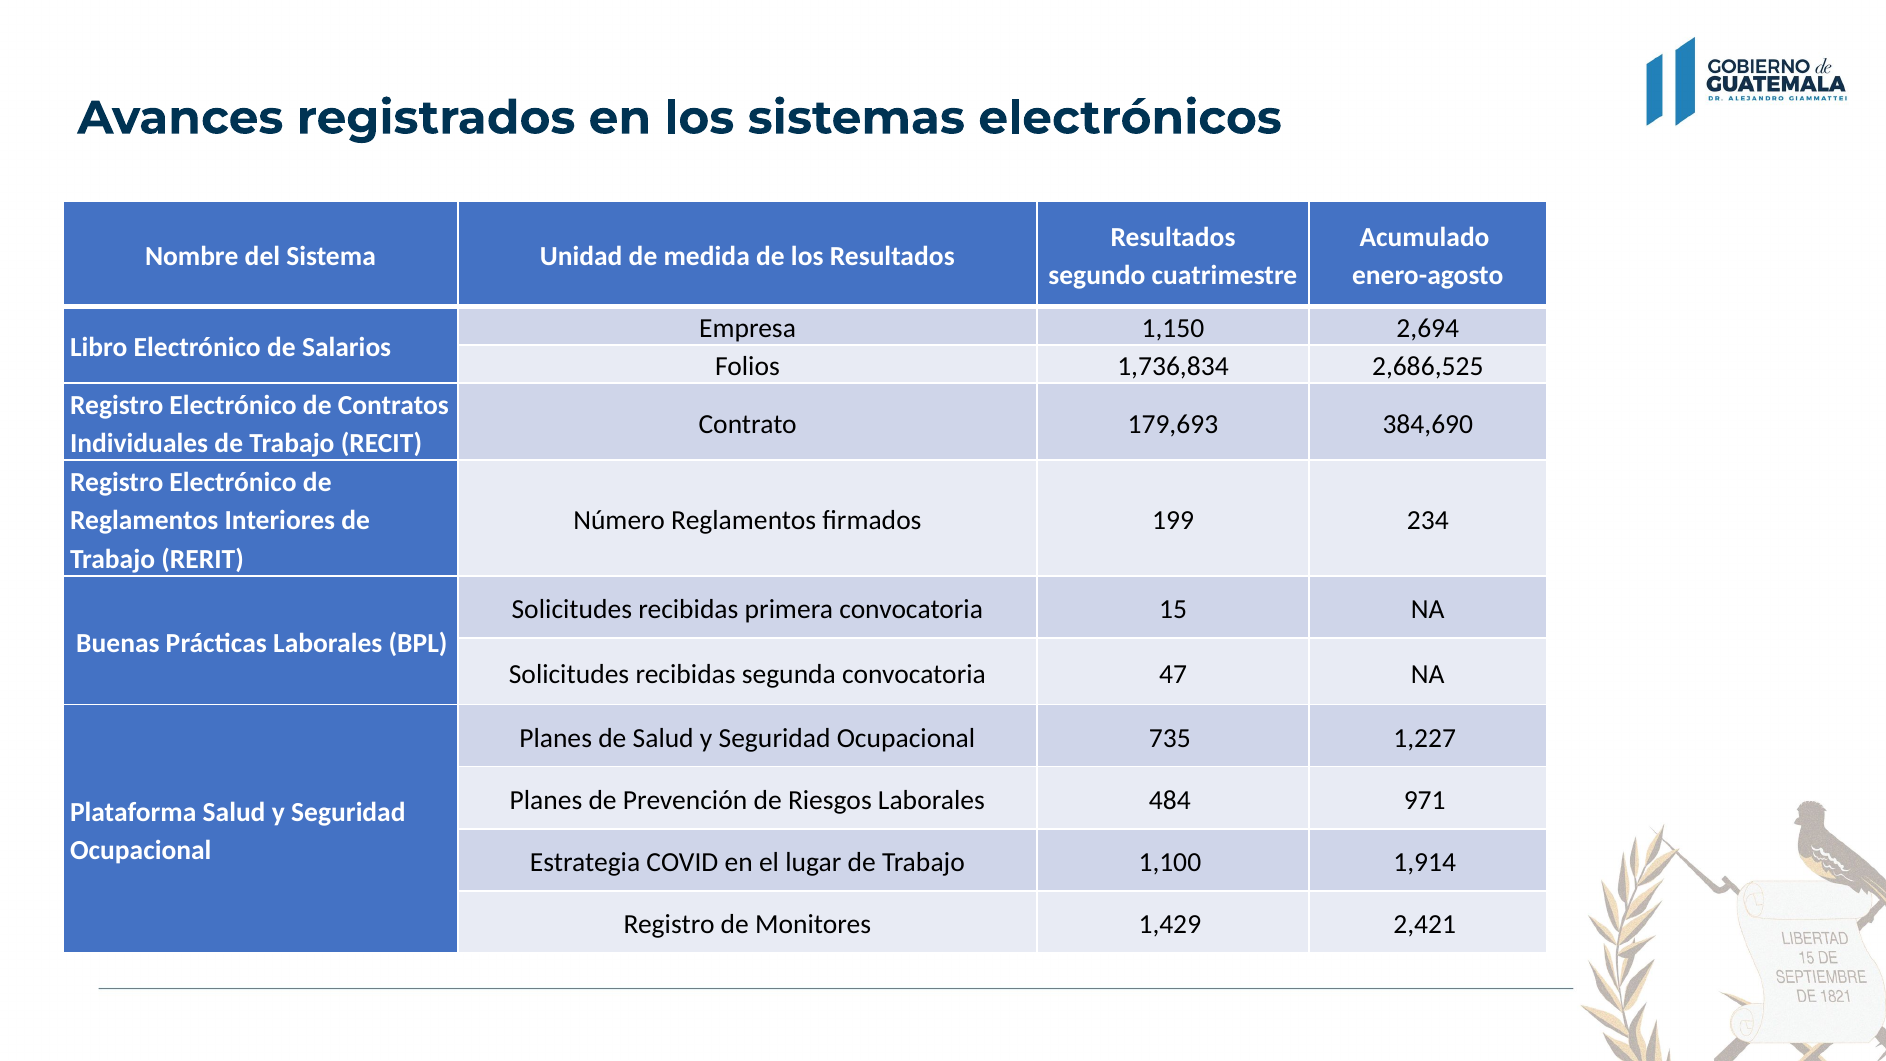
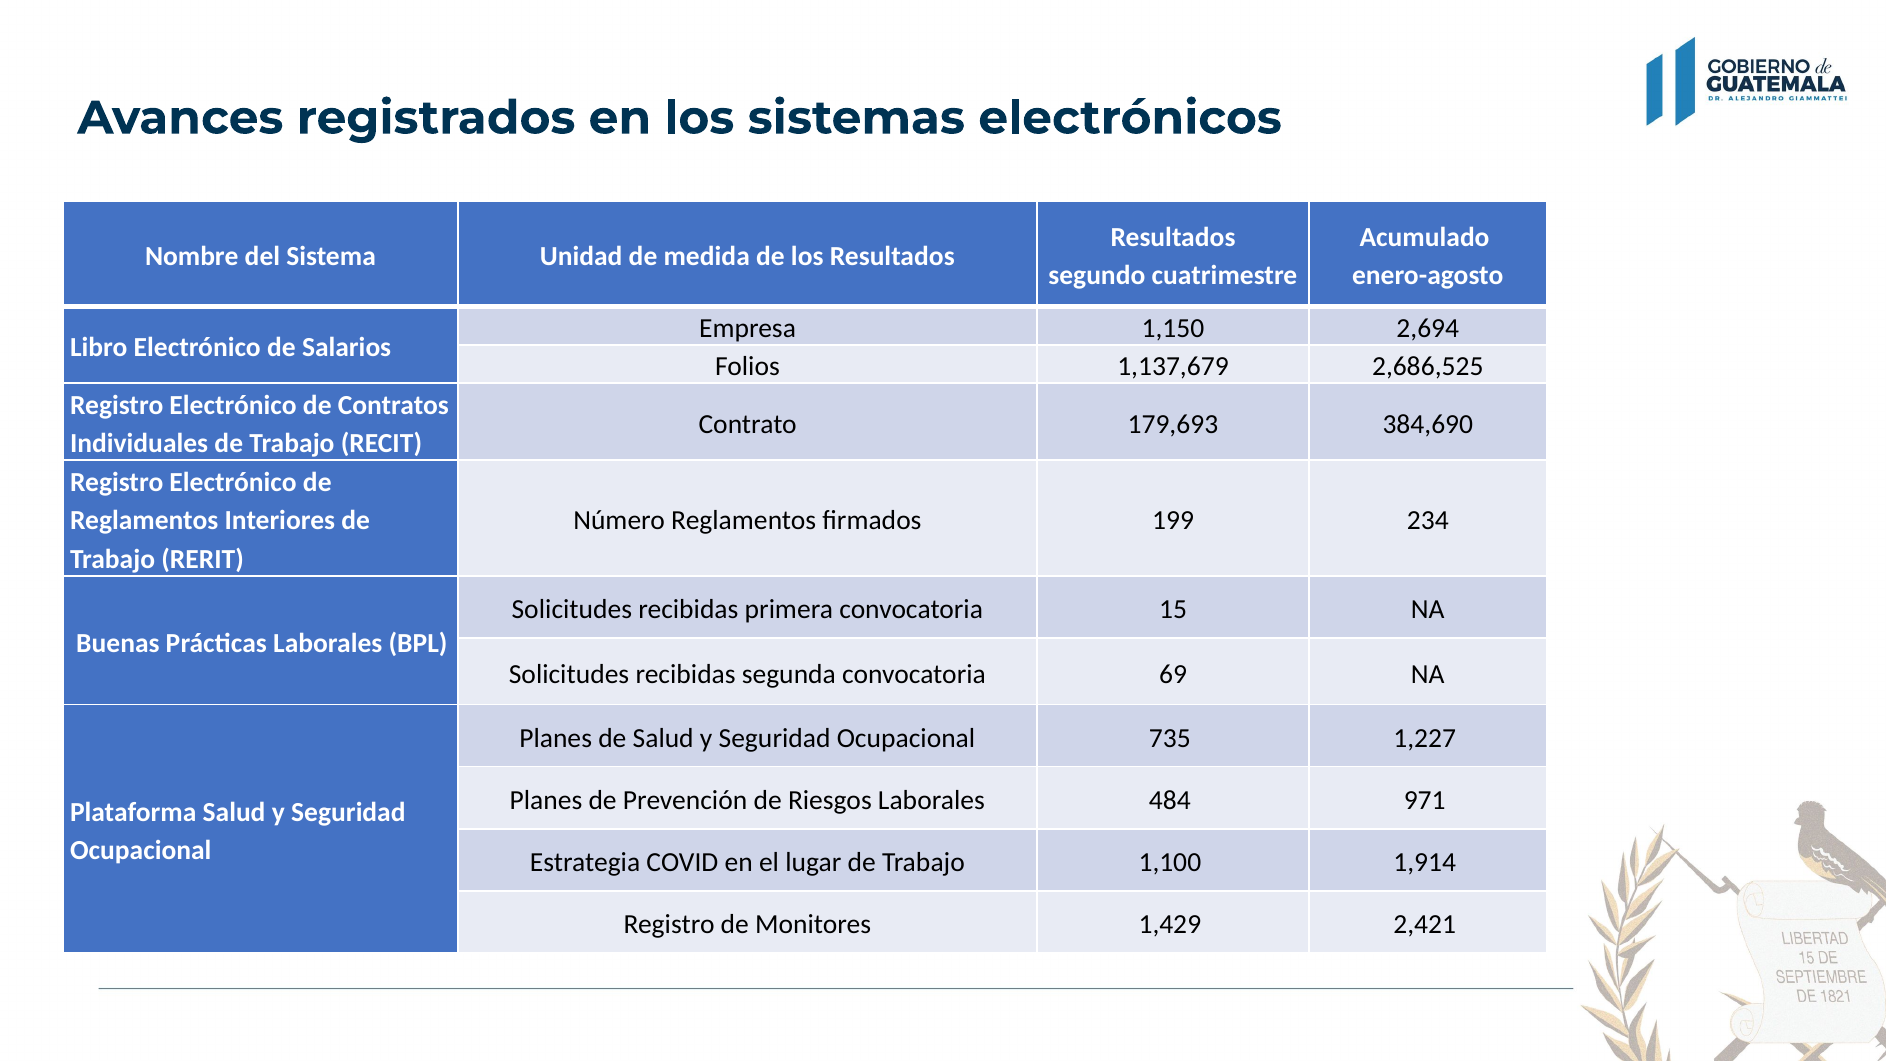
1,736,834: 1,736,834 -> 1,137,679 (1173, 367)
47: 47 -> 69 (1173, 674)
